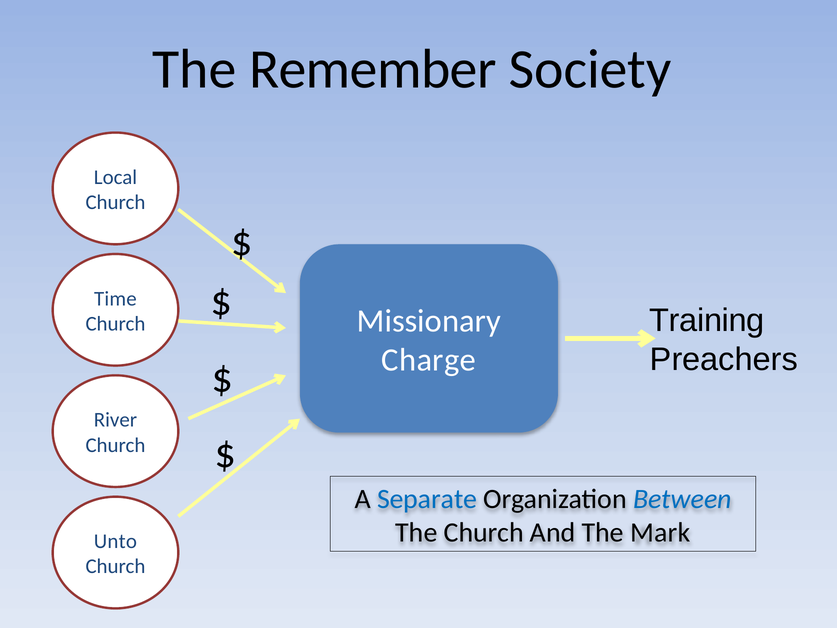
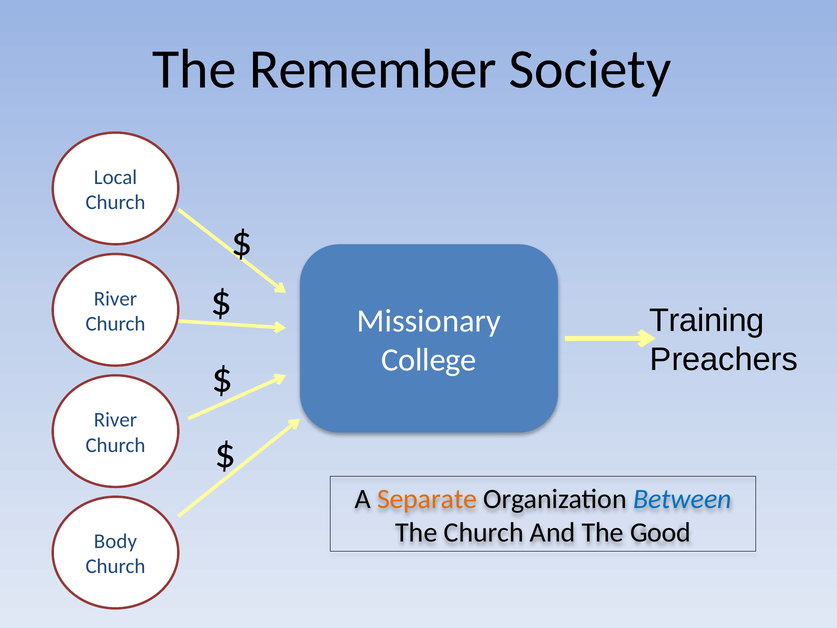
Time: Time -> River (115, 299)
Charge: Charge -> College (429, 360)
Separate colour: blue -> orange (427, 499)
Mark: Mark -> Good (661, 532)
Unto: Unto -> Body (115, 541)
